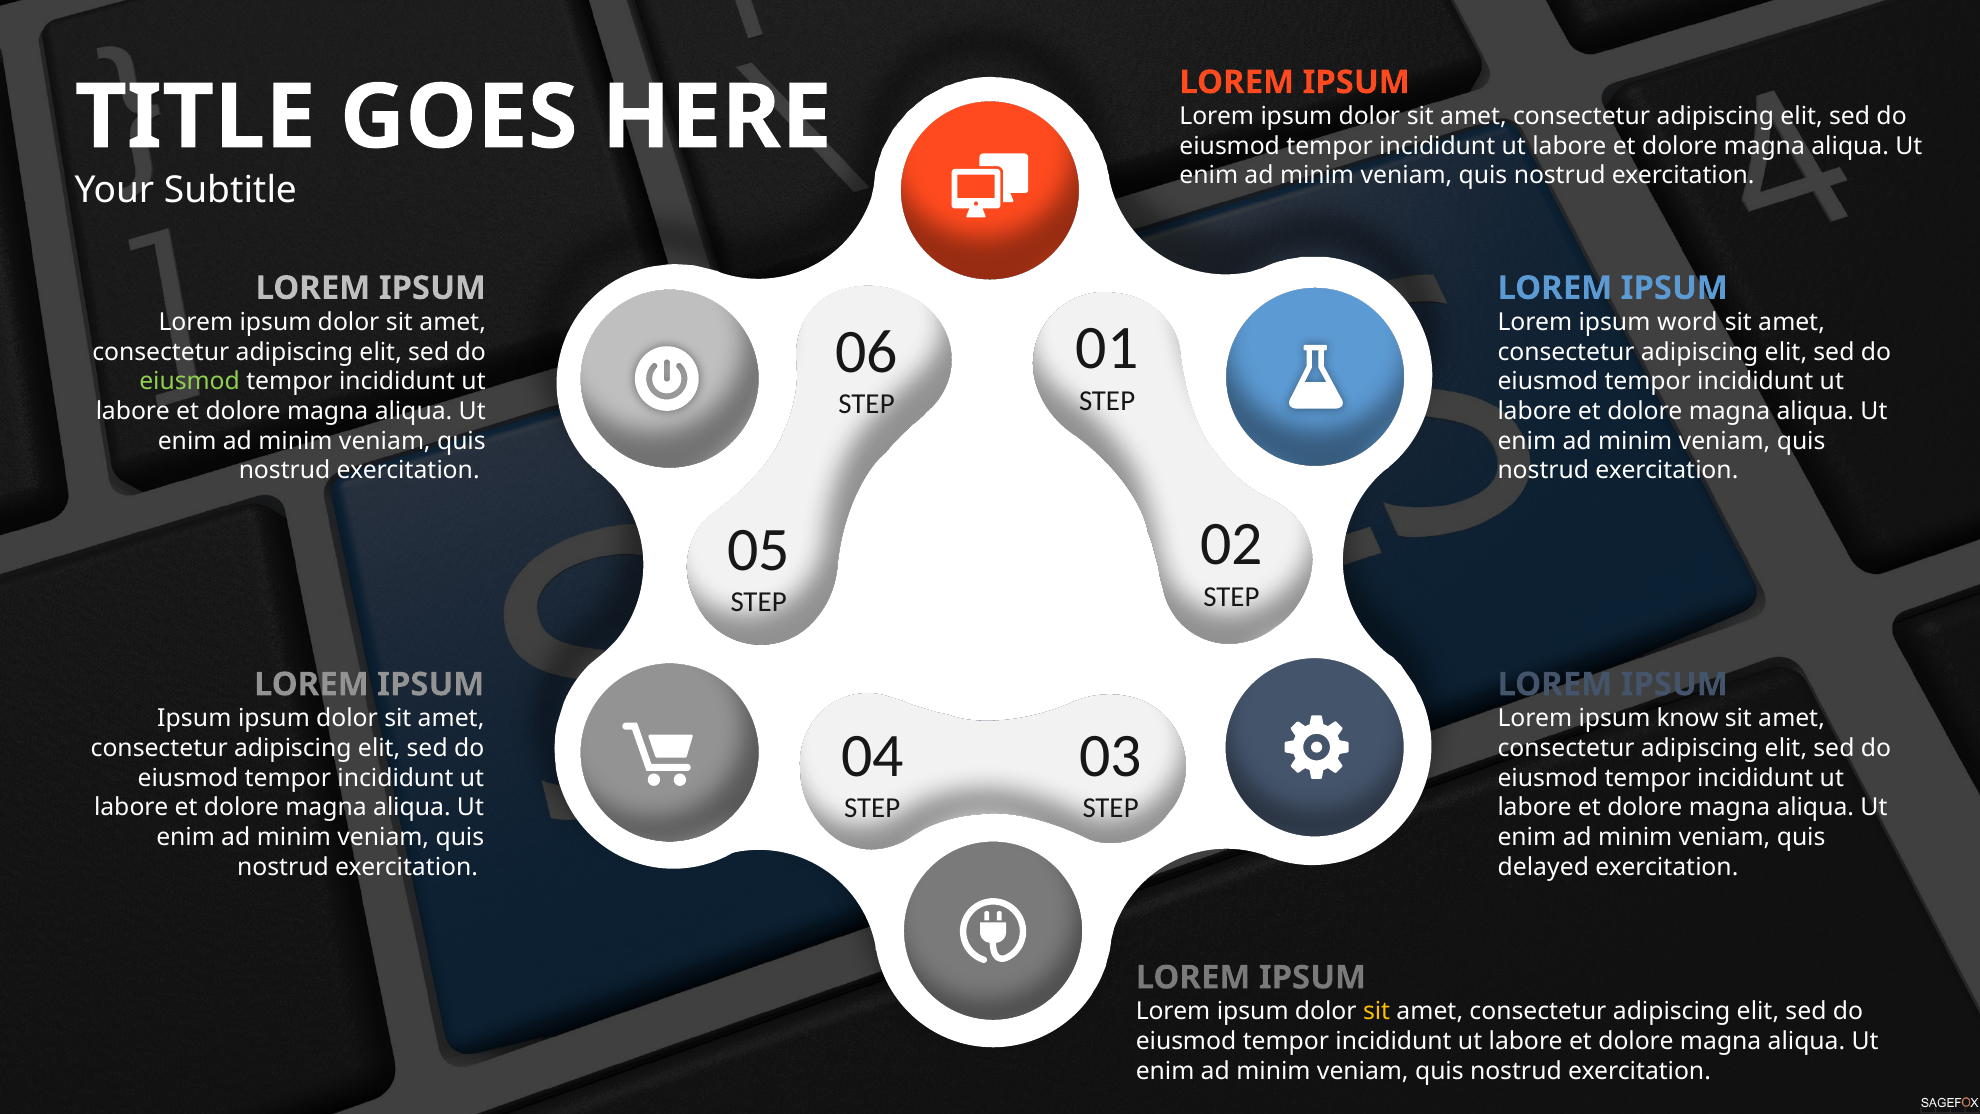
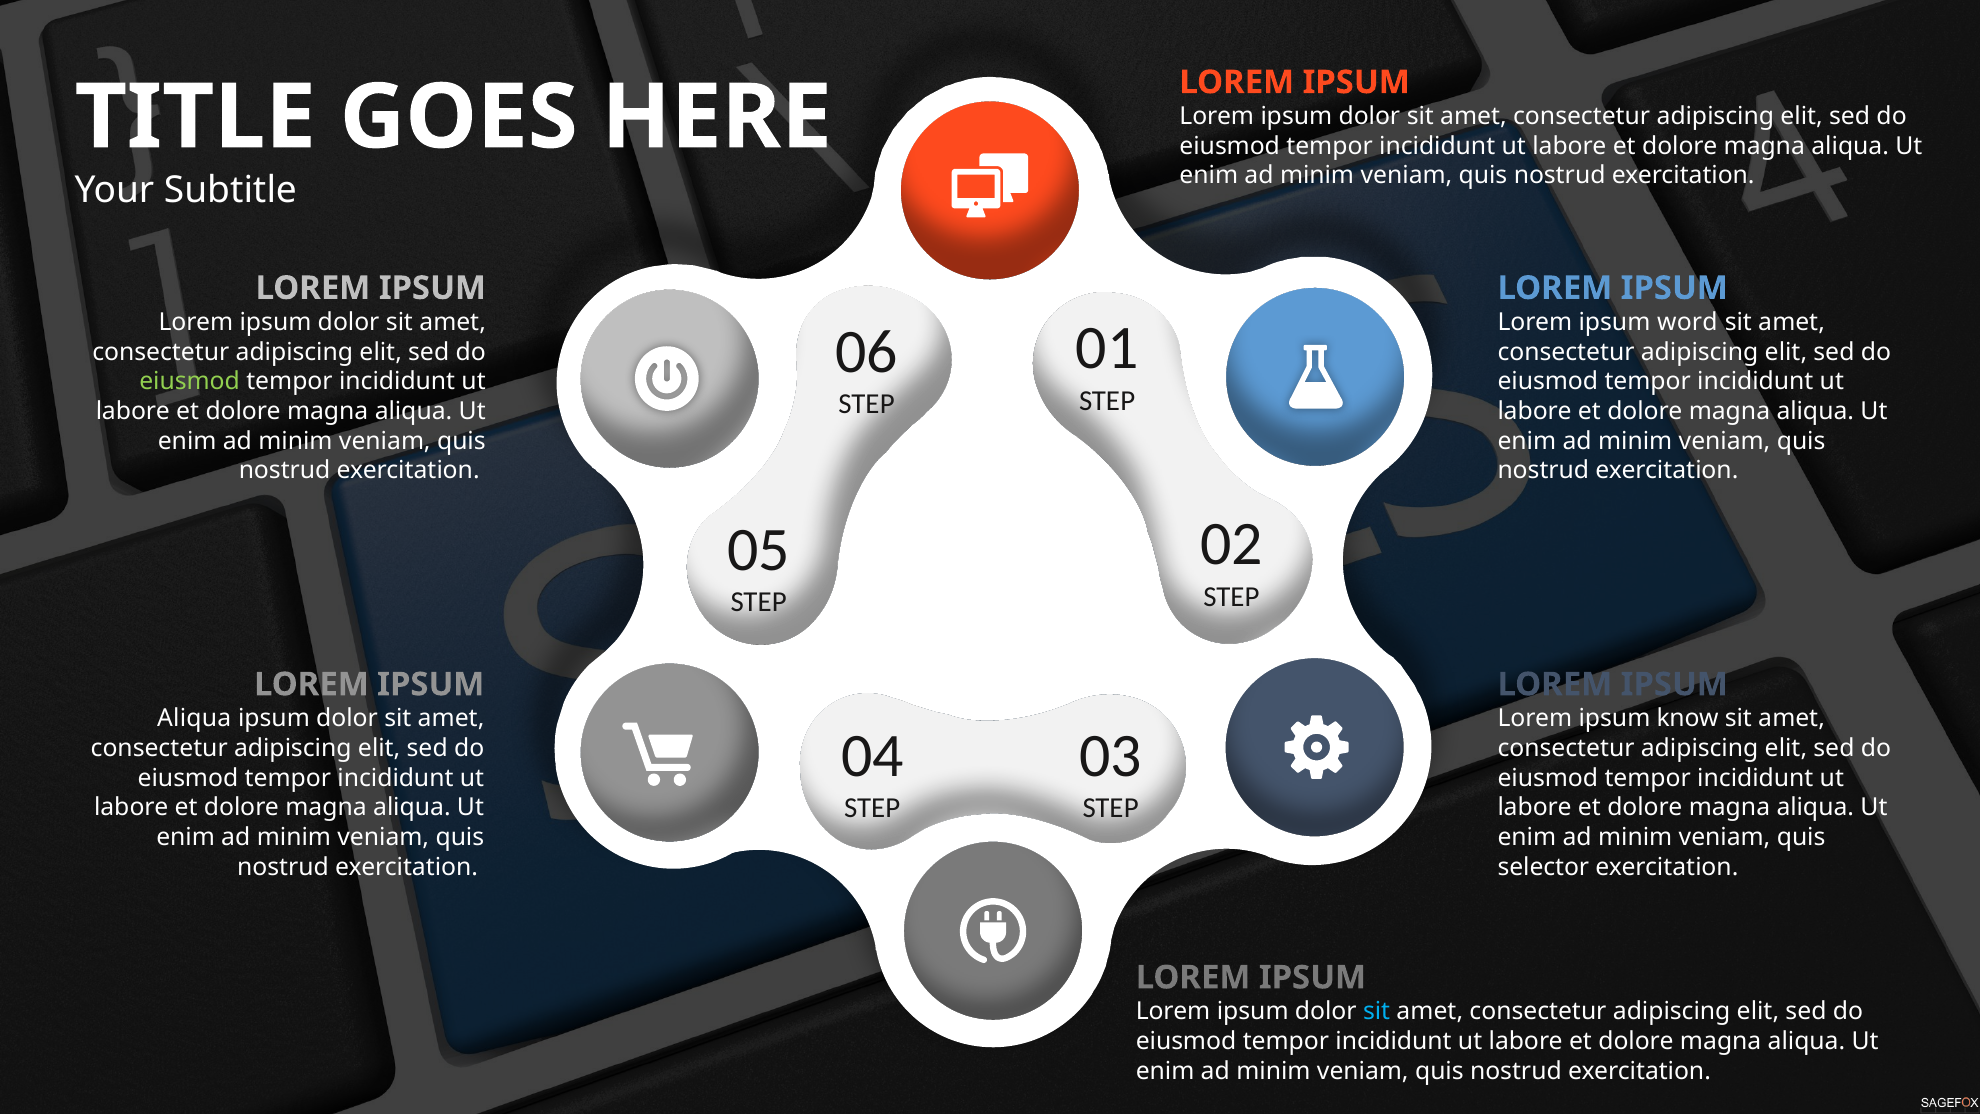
Ipsum: Ipsum -> Aliqua (194, 718)
delayed: delayed -> selector (1543, 867)
sit colour: yellow -> light blue (1377, 1011)
